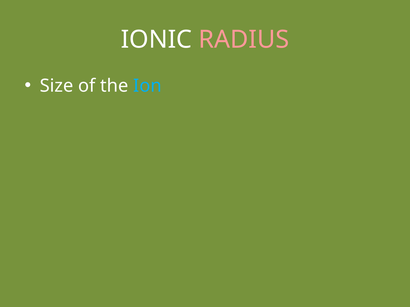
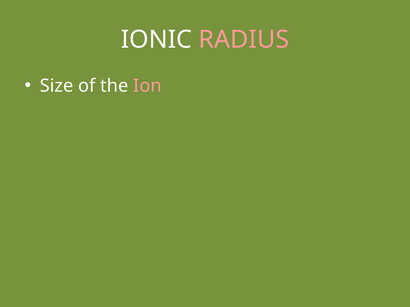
Ion colour: light blue -> pink (147, 86)
